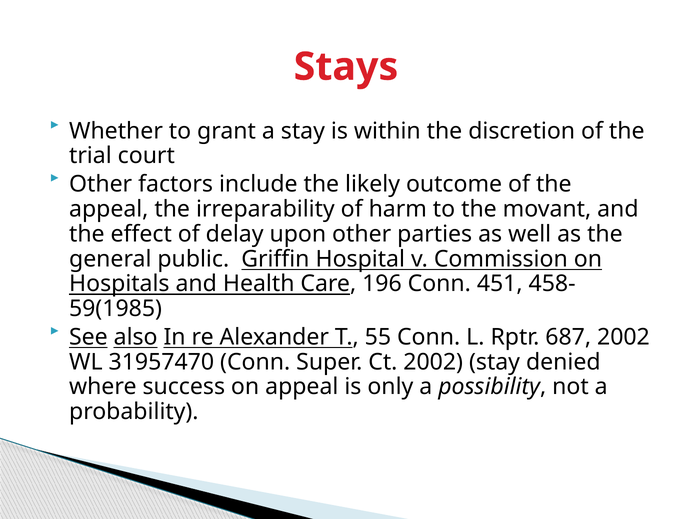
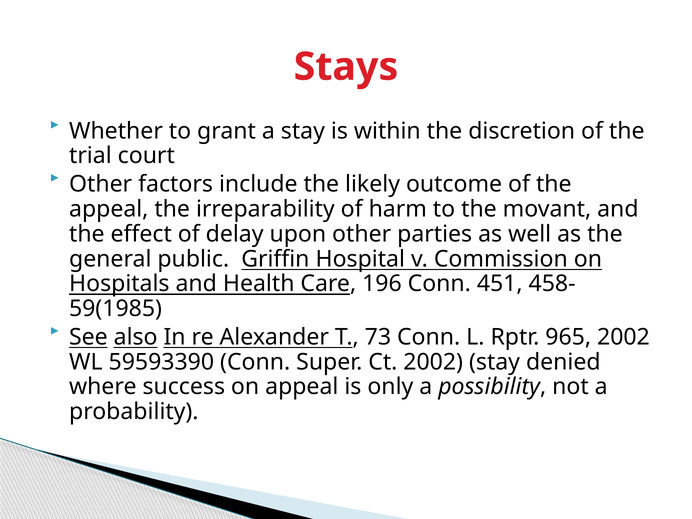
55: 55 -> 73 (378, 337)
687: 687 -> 965 (568, 337)
31957470: 31957470 -> 59593390 (161, 362)
